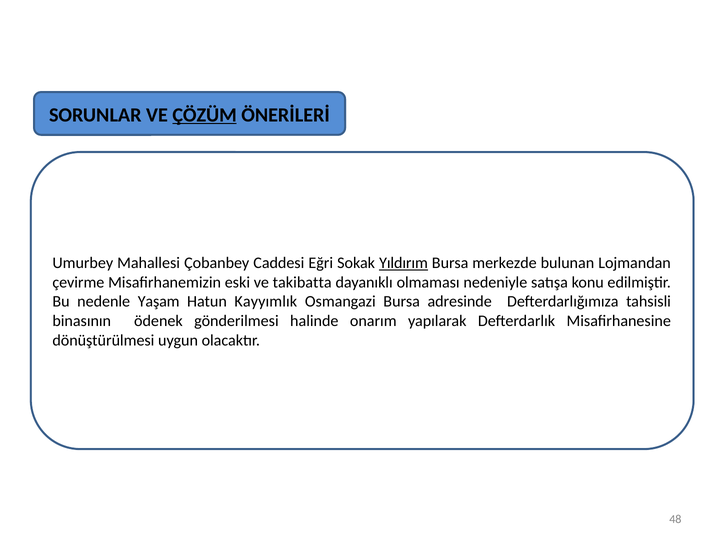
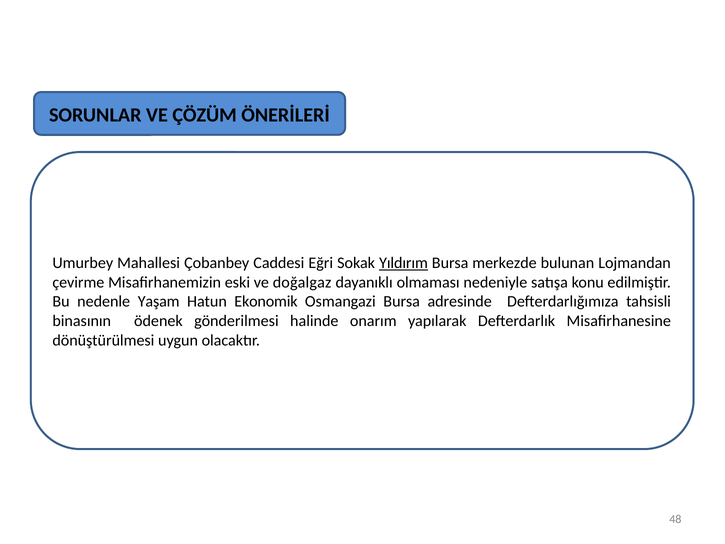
ÇÖZÜM underline: present -> none (205, 115)
takibatta: takibatta -> doğalgaz (302, 282)
Kayyımlık: Kayyımlık -> Ekonomik (266, 302)
